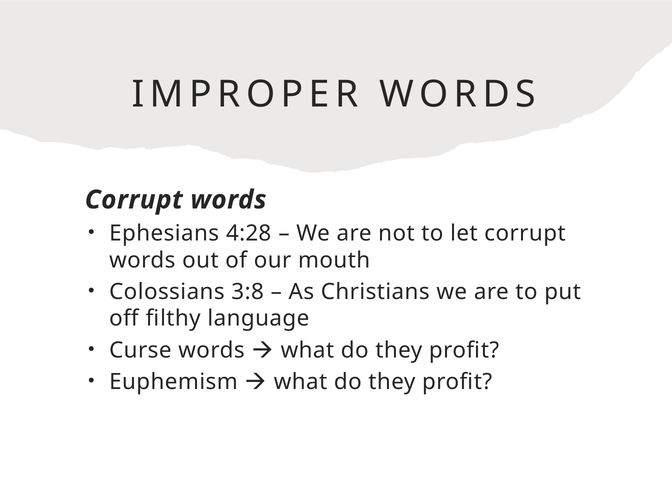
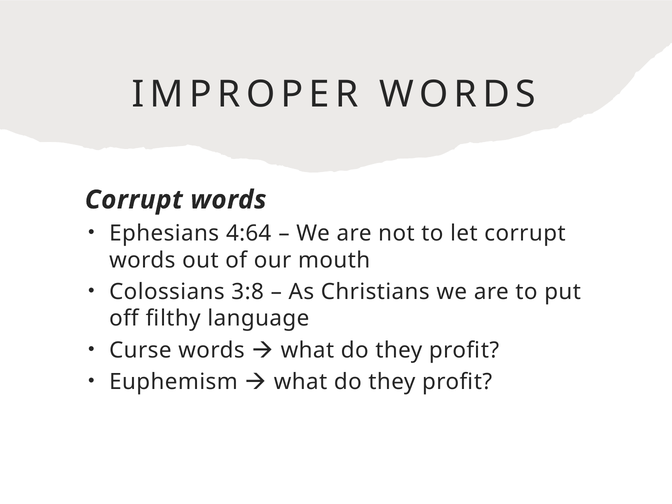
4:28: 4:28 -> 4:64 (249, 233)
